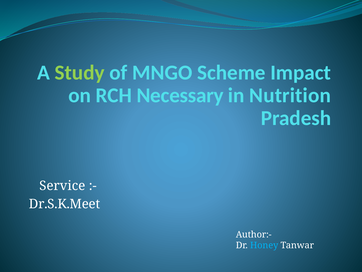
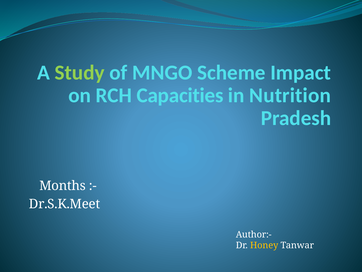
Necessary: Necessary -> Capacities (180, 95)
Service: Service -> Months (62, 186)
Honey colour: light blue -> yellow (264, 245)
